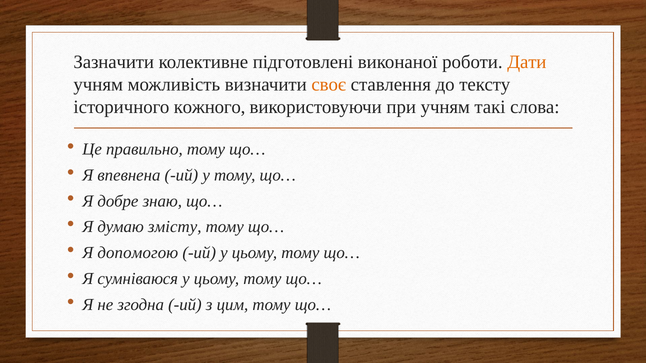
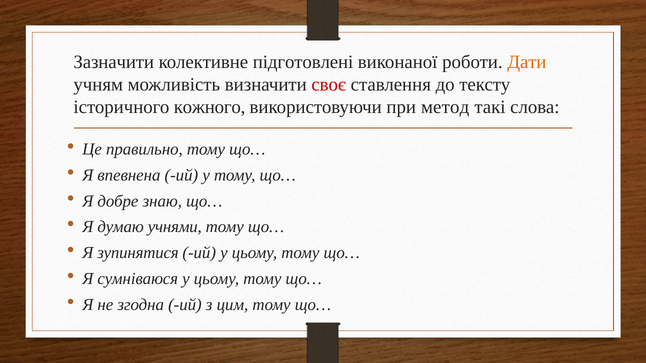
своє colour: orange -> red (329, 85)
при учням: учням -> метод (445, 107)
змісту: змісту -> учнями (175, 227)
допомогою: допомогою -> зупинятися (138, 253)
